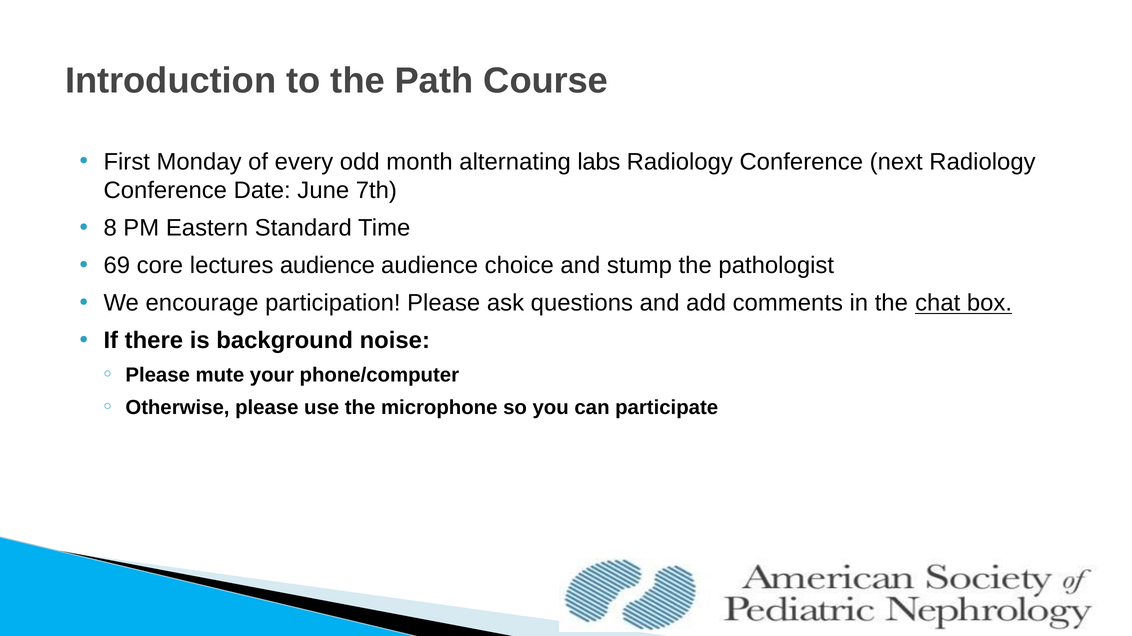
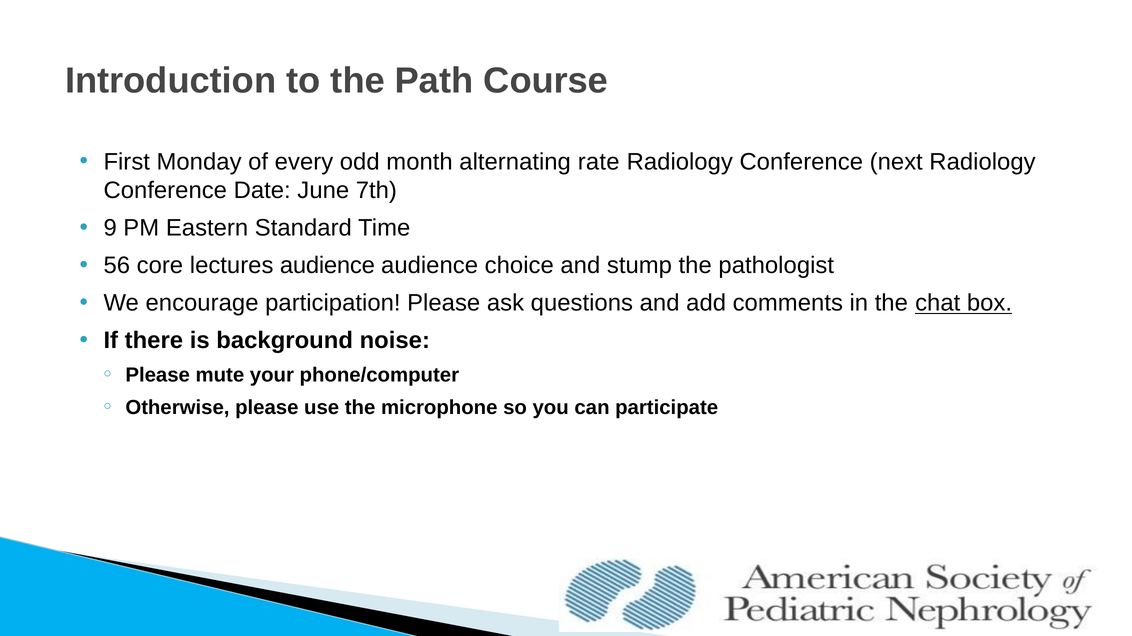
labs: labs -> rate (599, 162)
8: 8 -> 9 (110, 228)
69: 69 -> 56 (117, 266)
